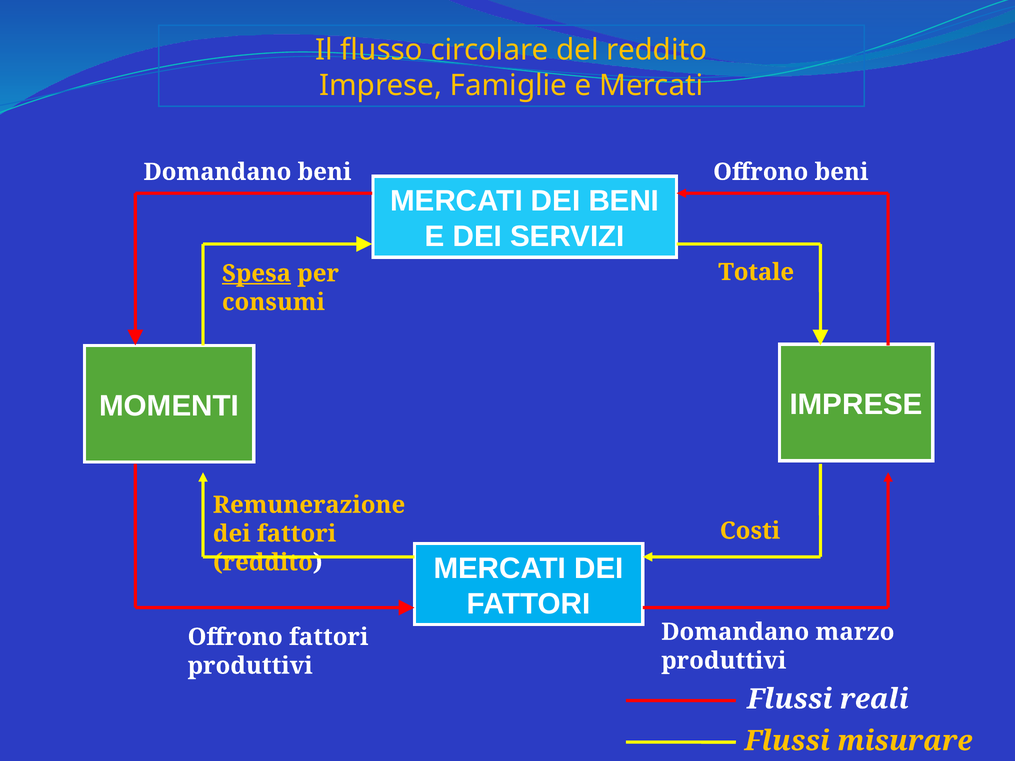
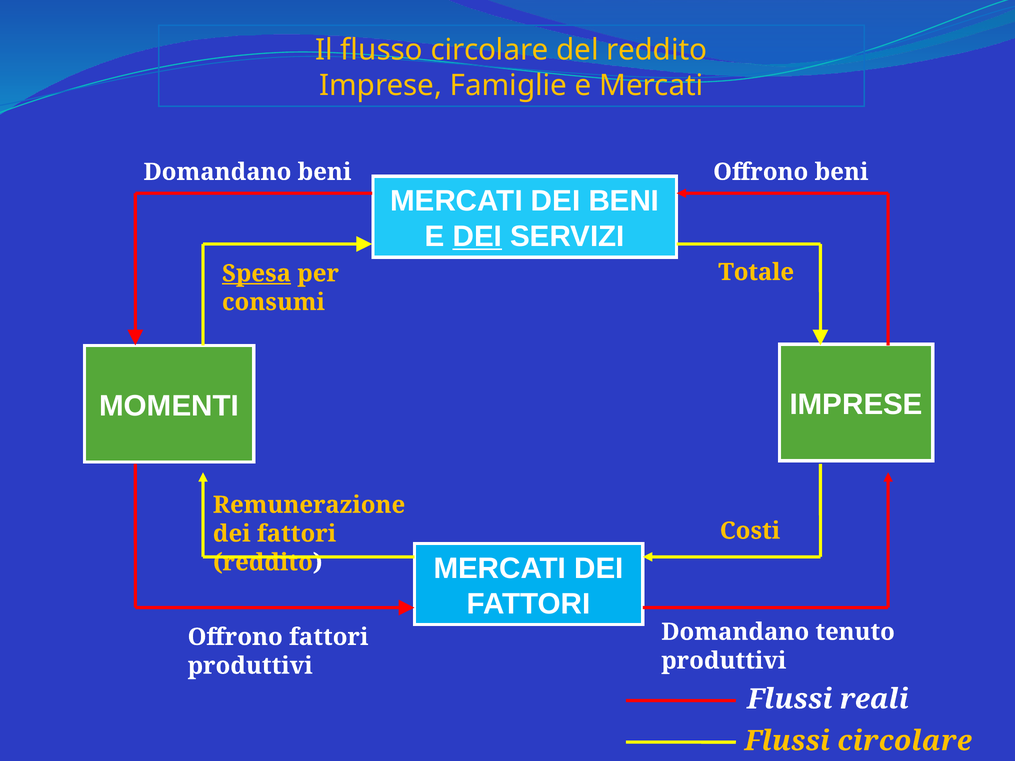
DEI underline: none -> present (477, 237)
marzo: marzo -> tenuto (855, 632)
Flussi misurare: misurare -> circolare (905, 741)
